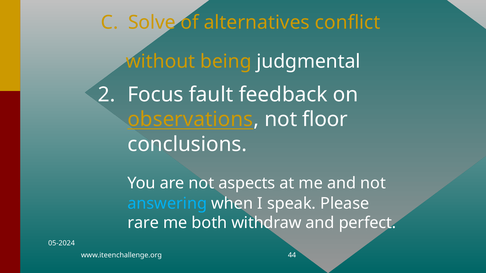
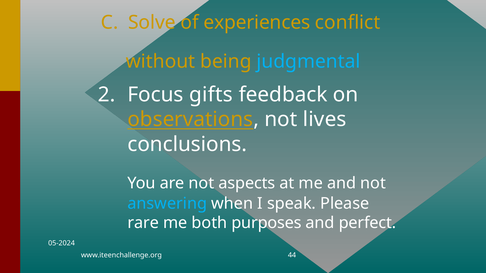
alternatives: alternatives -> experiences (257, 22)
judgmental colour: white -> light blue (309, 62)
fault: fault -> gifts (211, 95)
floor: floor -> lives (325, 120)
withdraw: withdraw -> purposes (266, 223)
